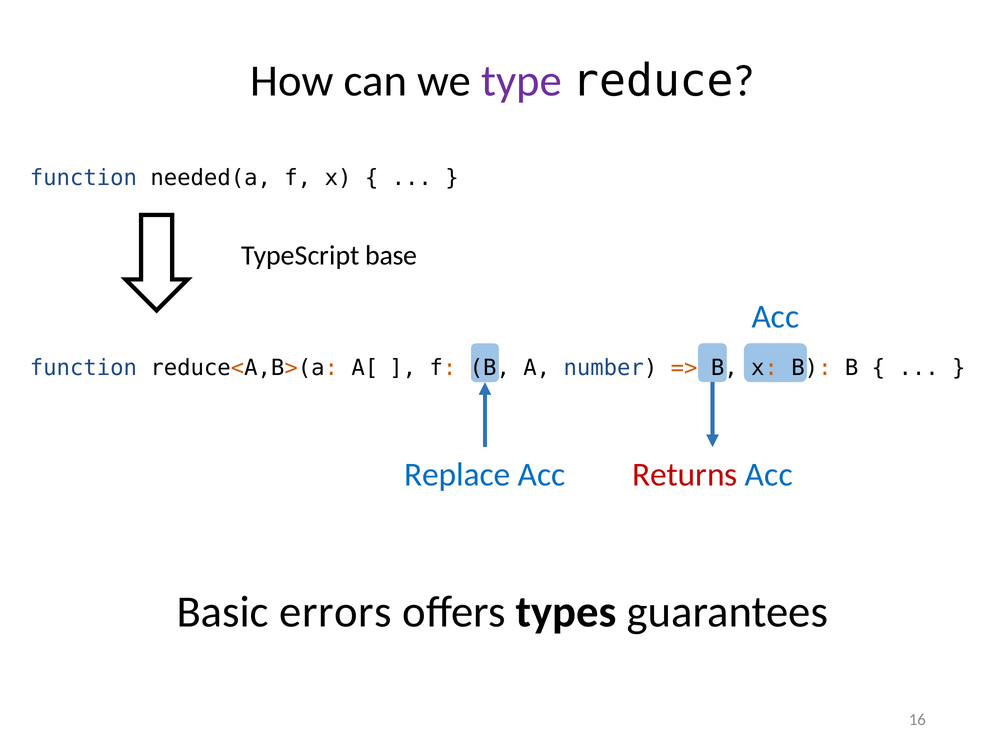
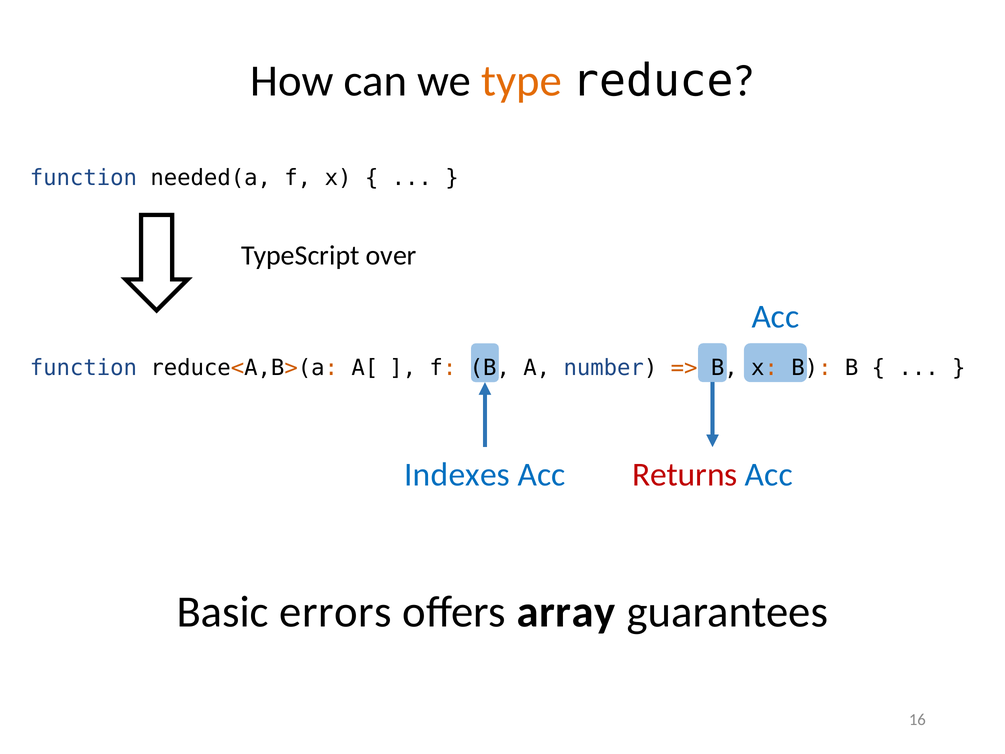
type colour: purple -> orange (522, 81)
base: base -> over (391, 256)
Replace: Replace -> Indexes (457, 474)
types: types -> array (566, 612)
